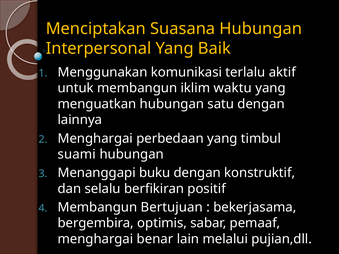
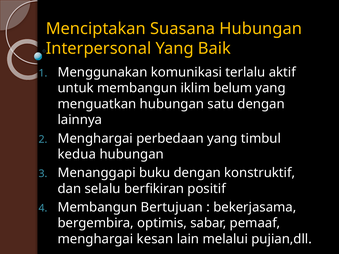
waktu: waktu -> belum (233, 88)
suami: suami -> kedua (77, 154)
benar: benar -> kesan (155, 239)
